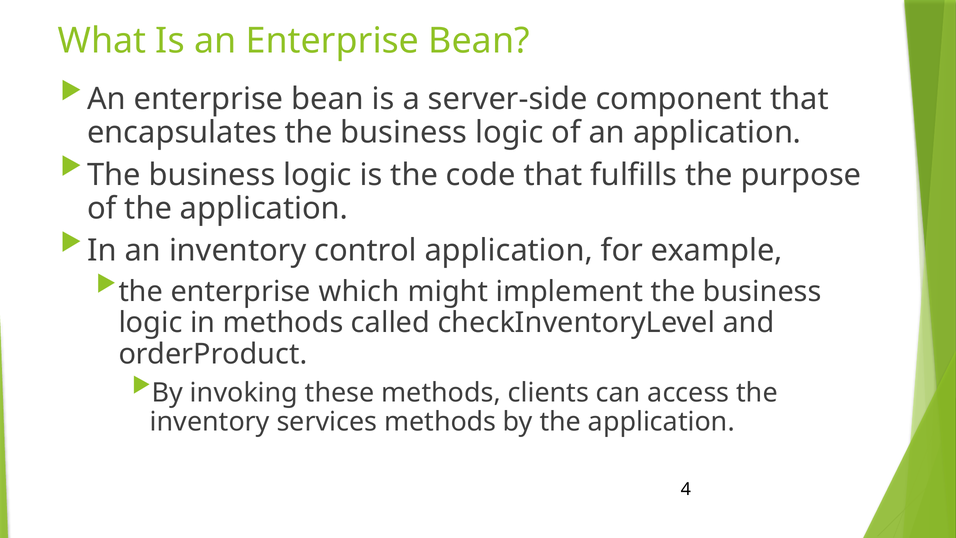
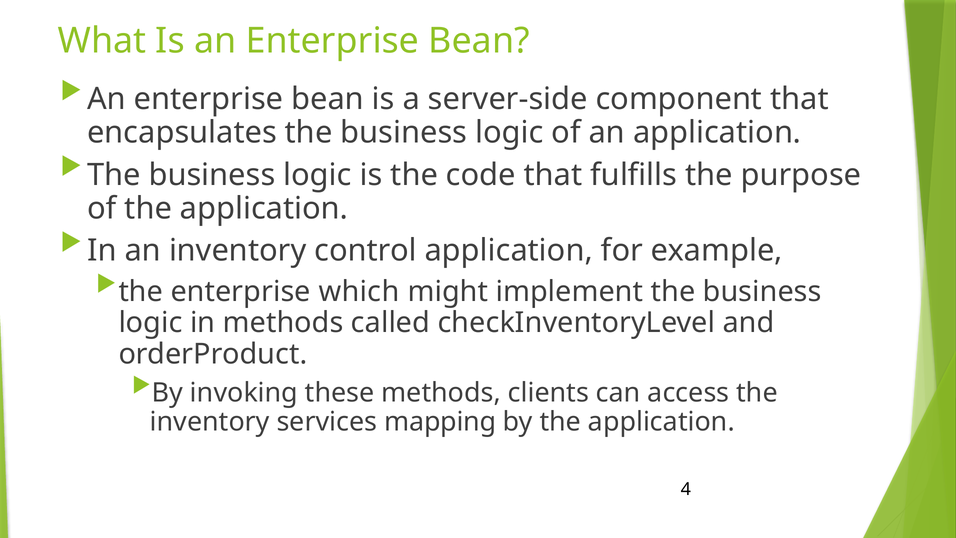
services methods: methods -> mapping (440, 422)
